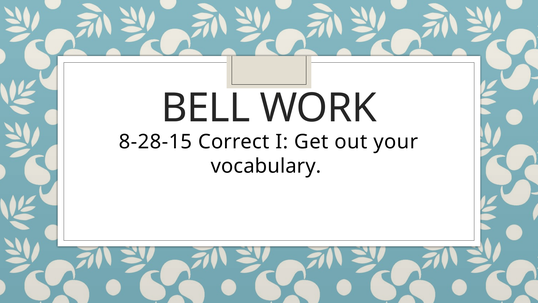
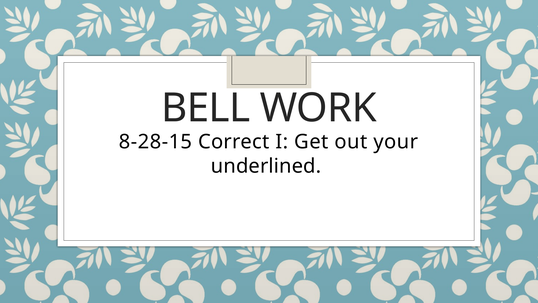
vocabulary: vocabulary -> underlined (266, 166)
